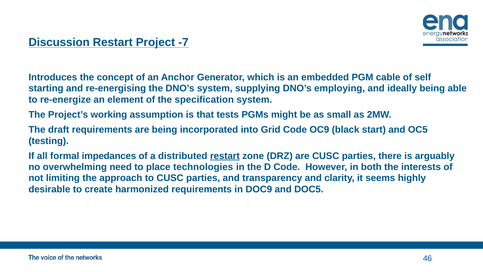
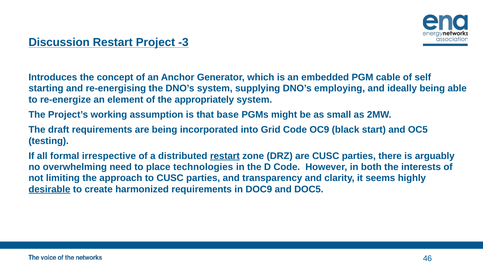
-7: -7 -> -3 (183, 42)
specification: specification -> appropriately (204, 99)
tests: tests -> base (228, 115)
impedances: impedances -> irrespective (109, 156)
desirable underline: none -> present (49, 189)
